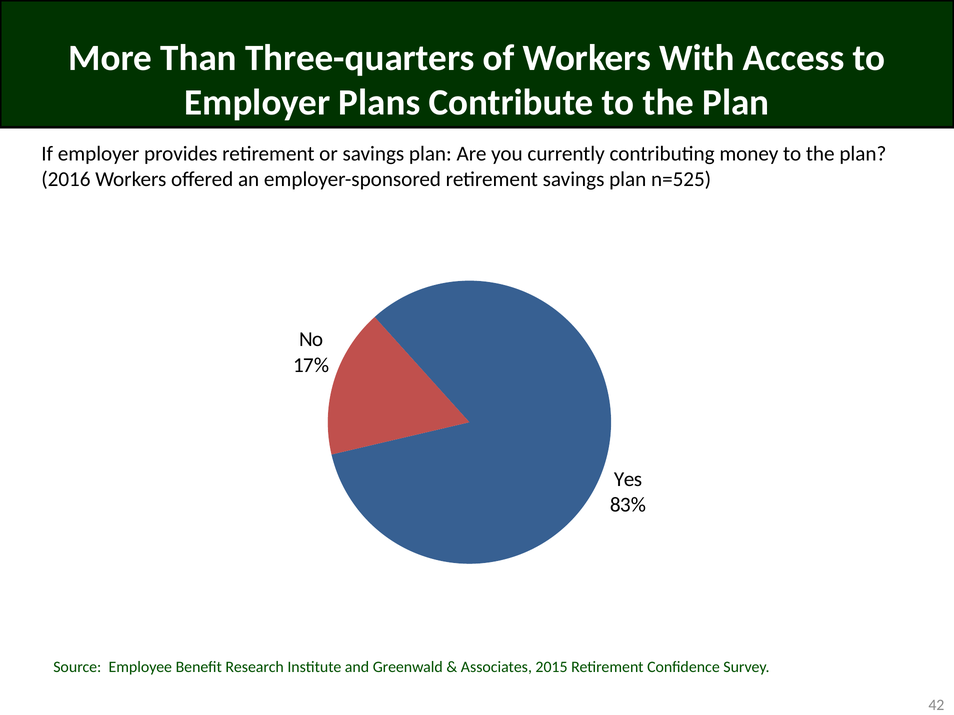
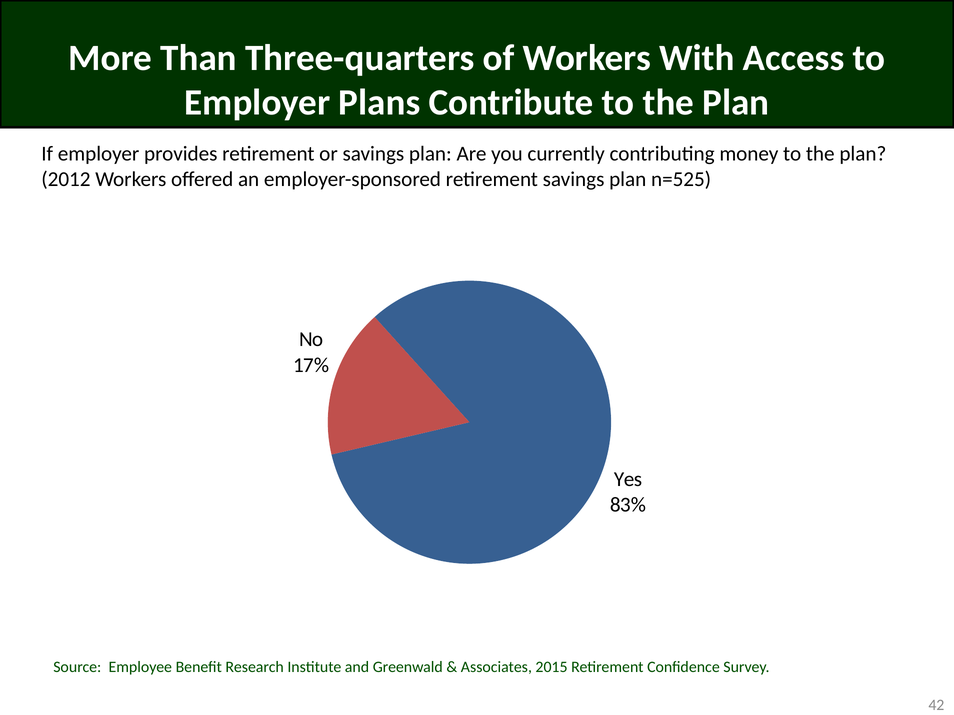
2016: 2016 -> 2012 (66, 180)
